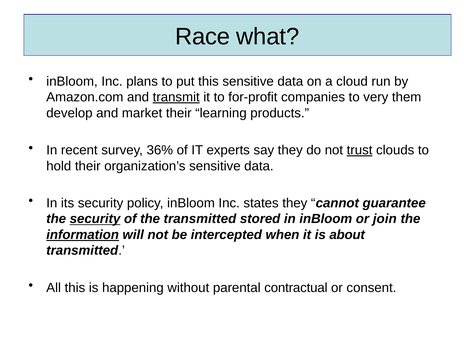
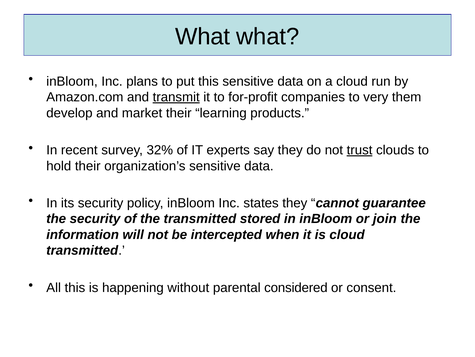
Race: Race -> What (203, 36)
36%: 36% -> 32% (160, 150)
security underline: present -> none (95, 218)
information underline: present -> none (83, 234)
is about: about -> cloud (347, 234)
contractual: contractual -> considered (296, 287)
